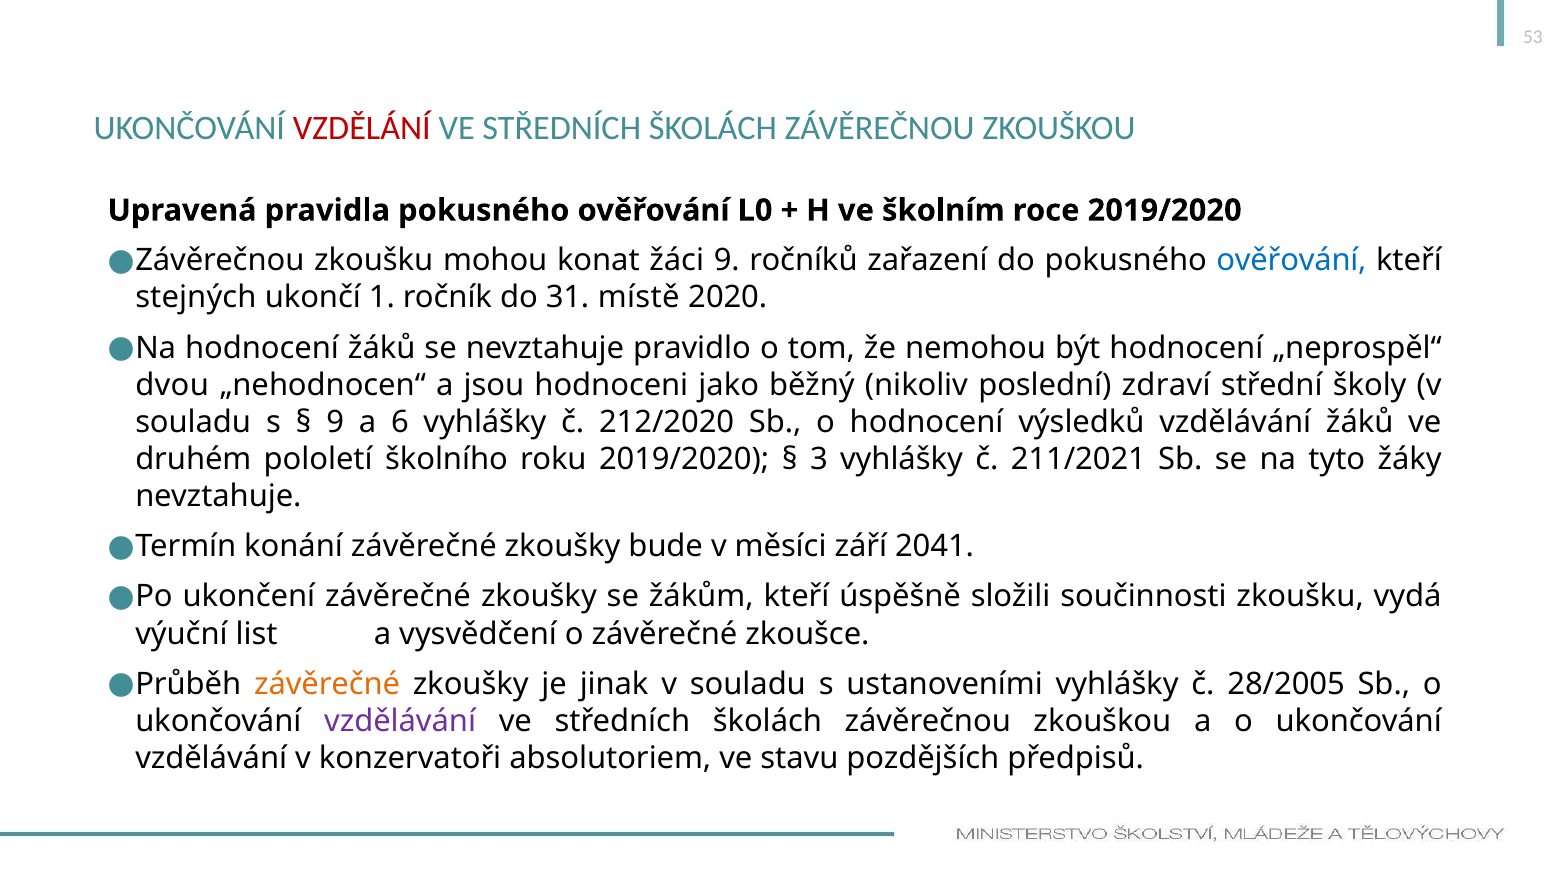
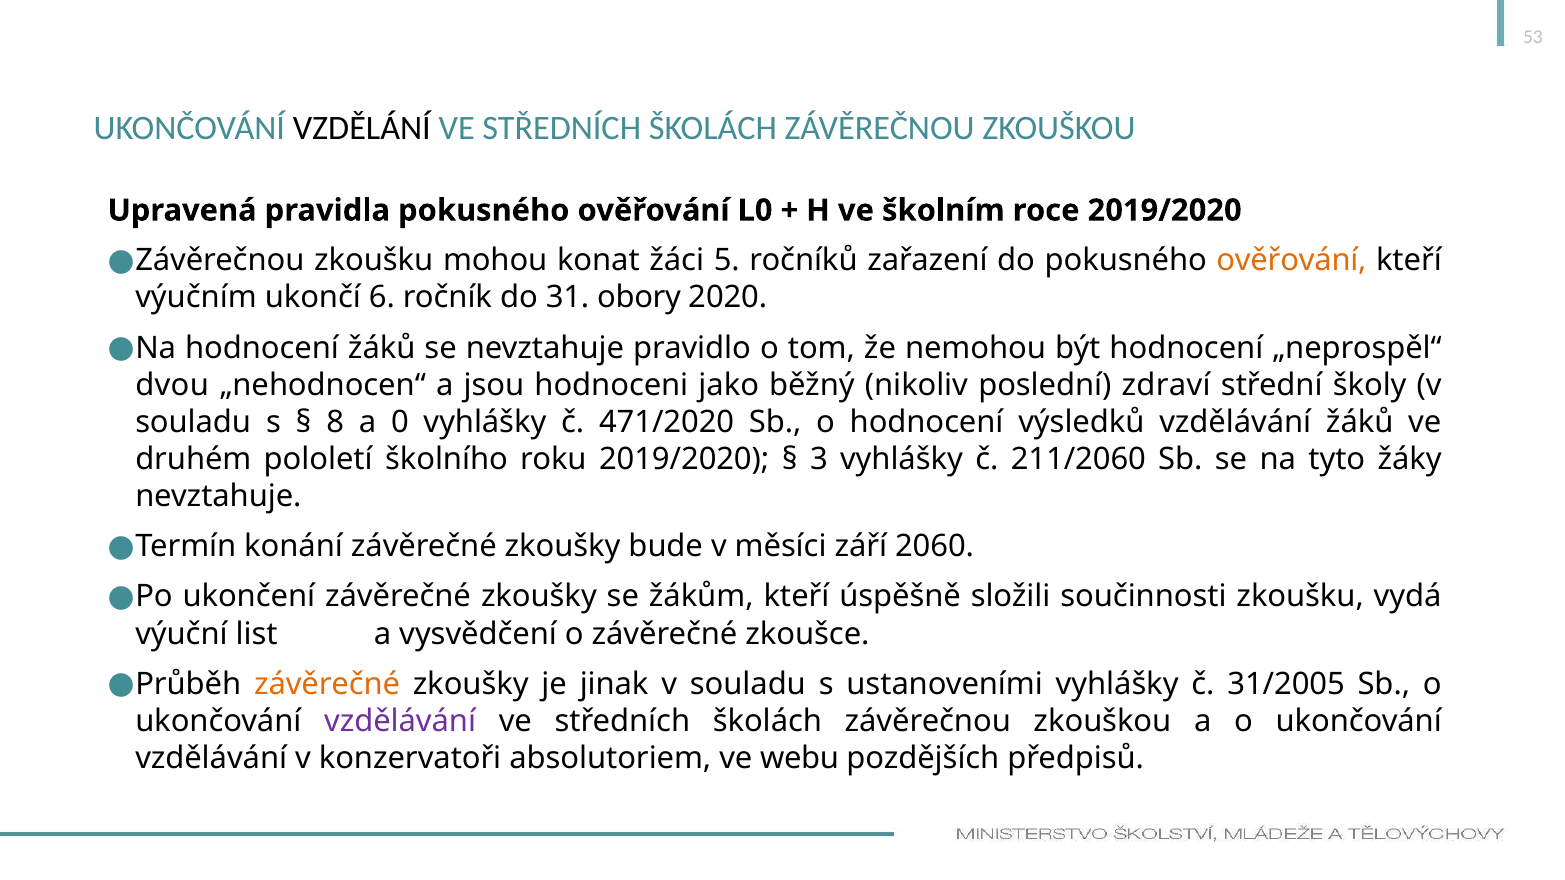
VZDĚLÁNÍ colour: red -> black (362, 128)
žáci 9: 9 -> 5 (727, 261)
ověřování colour: blue -> orange (1291, 261)
stejných: stejných -> výučním (196, 298)
1: 1 -> 6 (382, 298)
místě: místě -> obory (639, 298)
9: 9 -> 8 (335, 422)
6: 6 -> 0 (400, 422)
212/2020: 212/2020 -> 471/2020 (667, 422)
211/2021: 211/2021 -> 211/2060 (1078, 459)
2041: 2041 -> 2060 (935, 547)
28/2005: 28/2005 -> 31/2005 (1286, 684)
stavu: stavu -> webu (800, 759)
